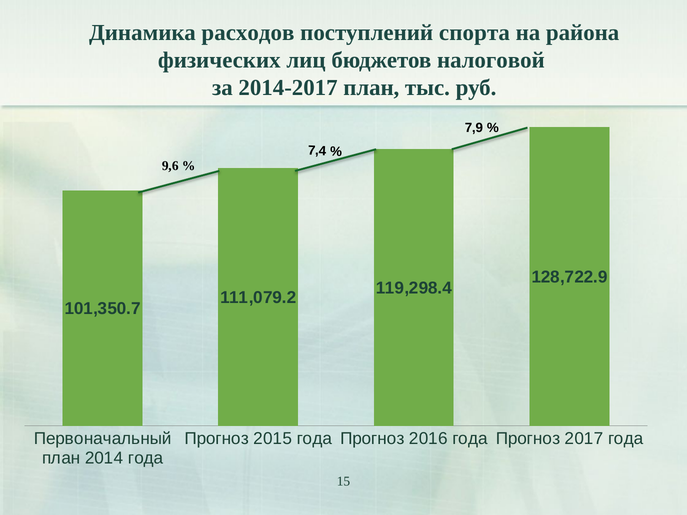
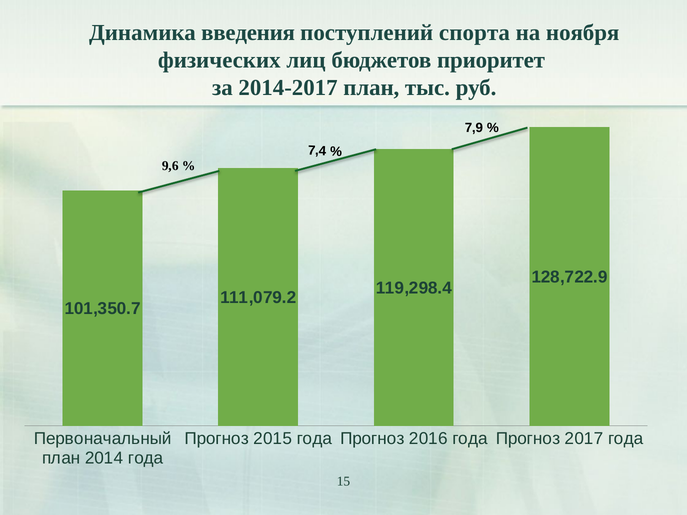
расходов: расходов -> введения (248, 33)
района: района -> ноября (583, 33)
налоговой: налоговой -> приоритет (491, 60)
